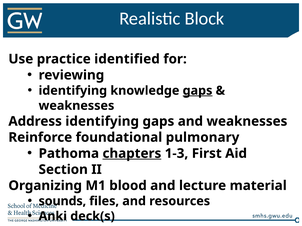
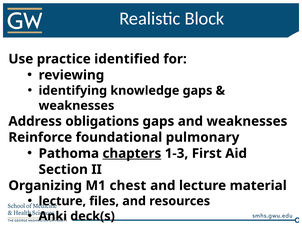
gaps underline: present -> none (198, 91)
Address identifying: identifying -> obligations (102, 122)
blood: blood -> chest (128, 186)
sounds: sounds -> lecture (62, 202)
